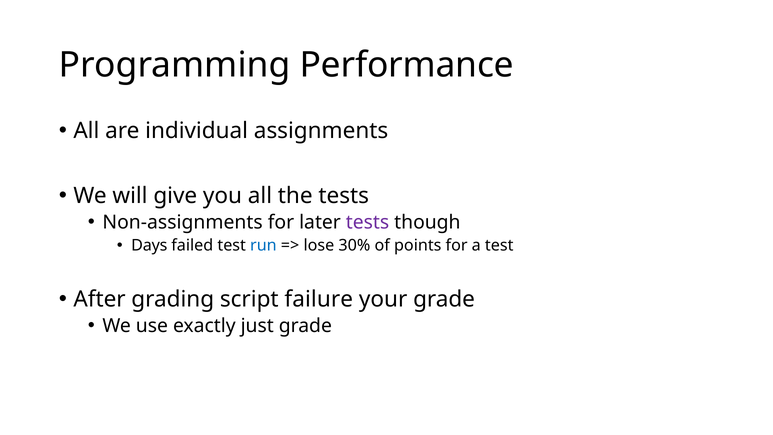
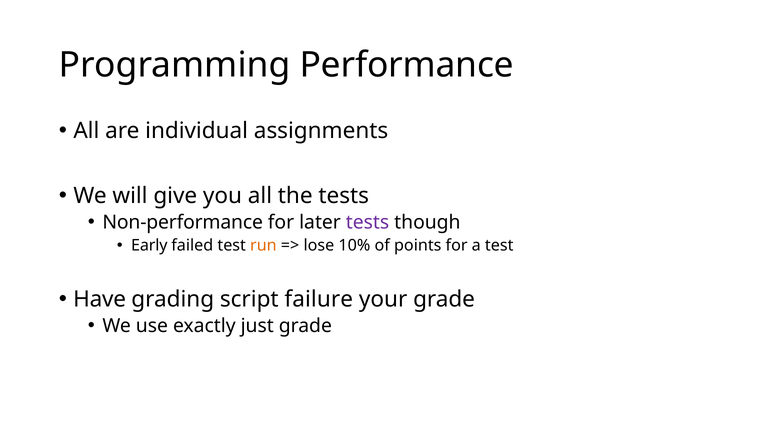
Non-assignments: Non-assignments -> Non-performance (183, 222)
Days: Days -> Early (149, 245)
run colour: blue -> orange (263, 245)
30%: 30% -> 10% (354, 245)
After: After -> Have (100, 299)
